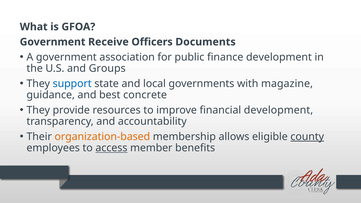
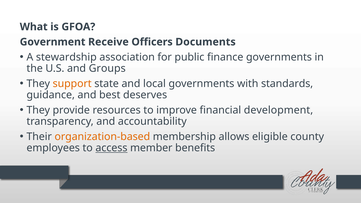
A government: government -> stewardship (66, 57)
finance development: development -> governments (279, 57)
support colour: blue -> orange (72, 84)
magazine: magazine -> standards (287, 84)
concrete: concrete -> deserves (145, 95)
county underline: present -> none (307, 137)
